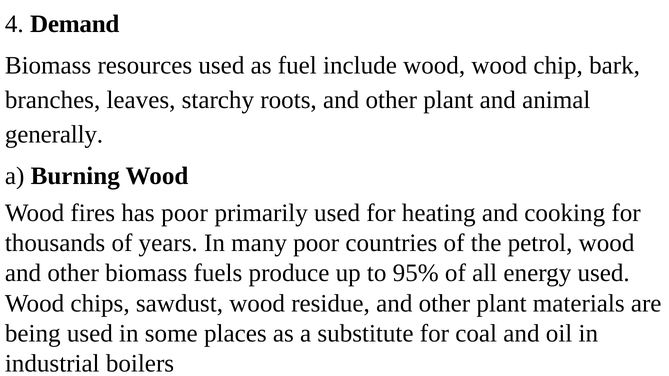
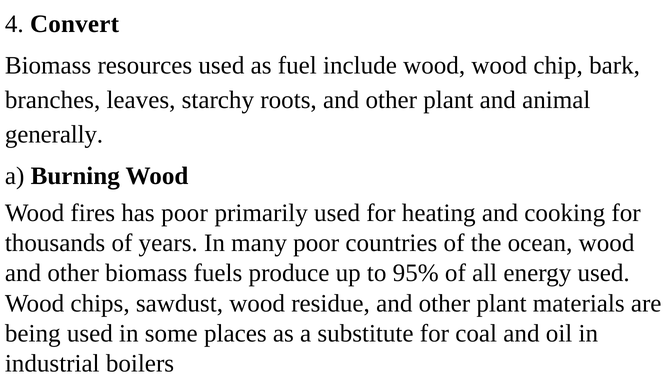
Demand: Demand -> Convert (75, 24)
petrol: petrol -> ocean (540, 243)
